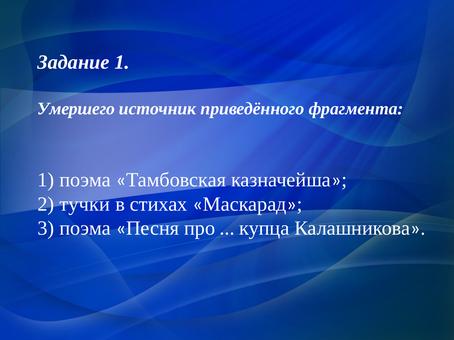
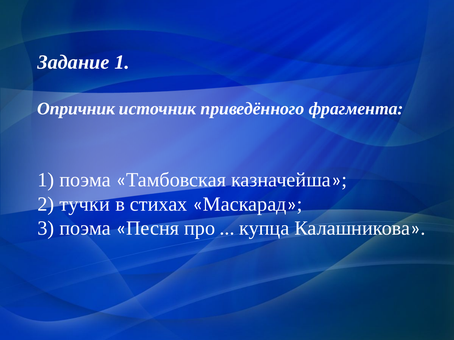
Умершего: Умершего -> Опричник (76, 109)
